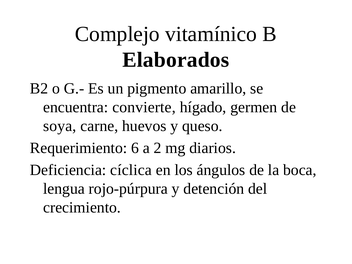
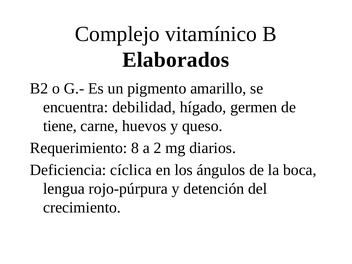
convierte: convierte -> debilidad (144, 107)
soya: soya -> tiene (60, 126)
6: 6 -> 8 (135, 148)
